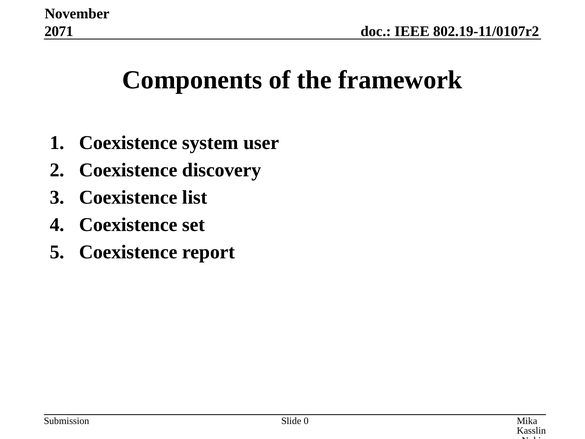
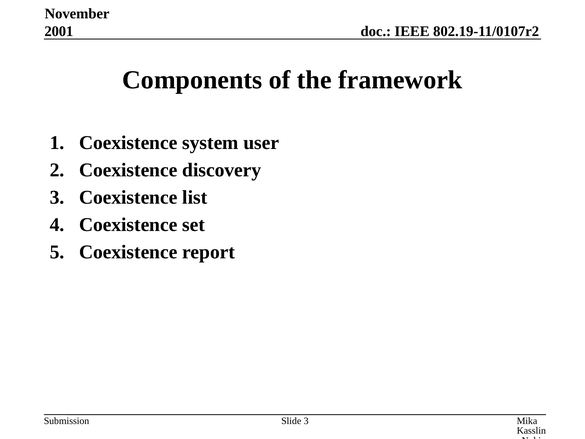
2071: 2071 -> 2001 (59, 31)
Slide 0: 0 -> 3 (306, 421)
